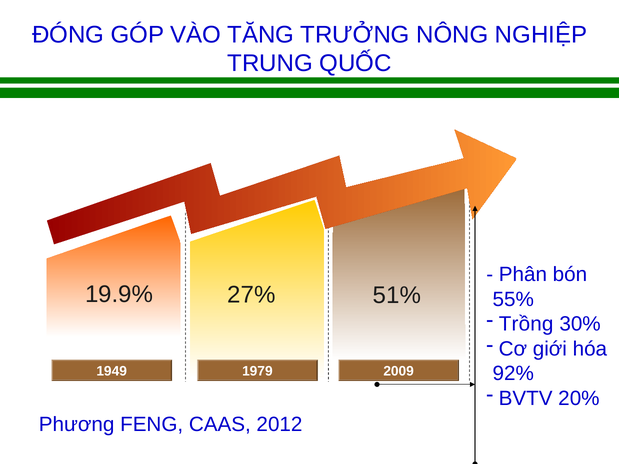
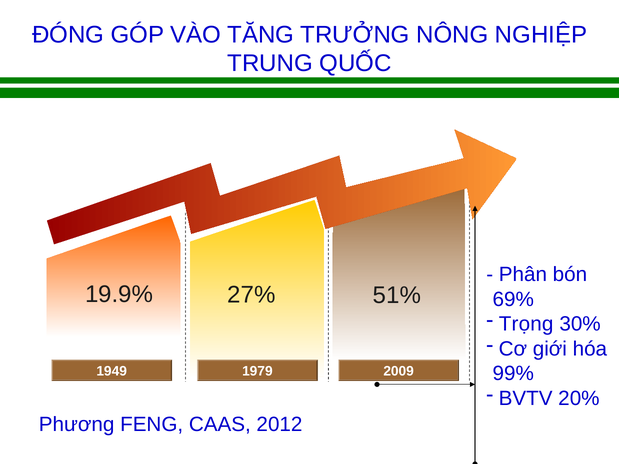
55%: 55% -> 69% (513, 299)
Trồng: Trồng -> Trọng (526, 324)
92%: 92% -> 99% (513, 374)
